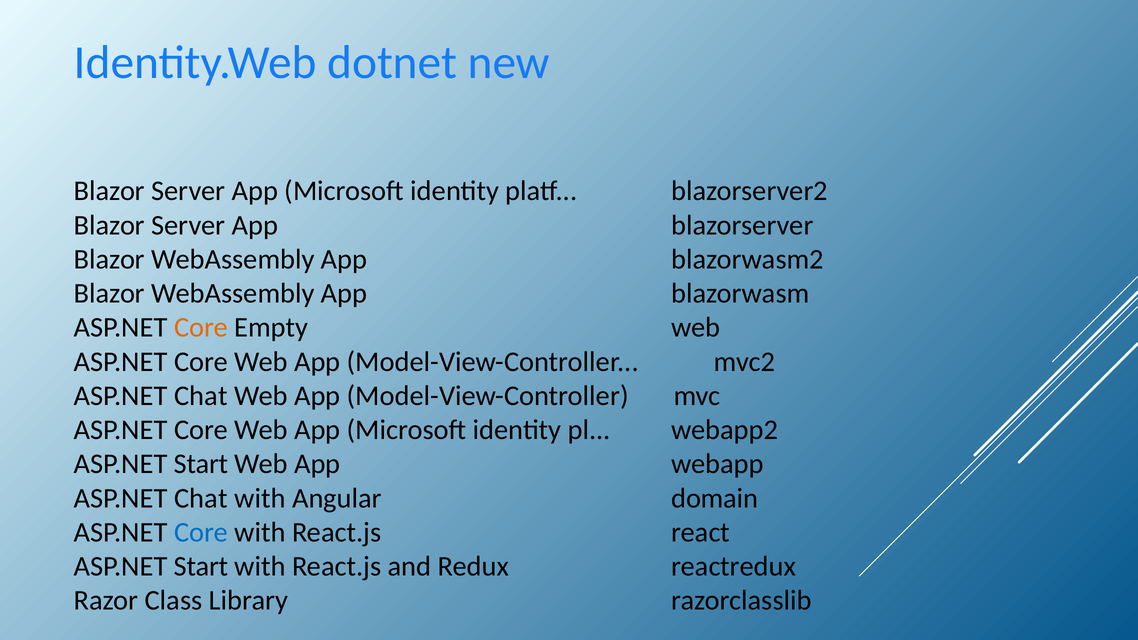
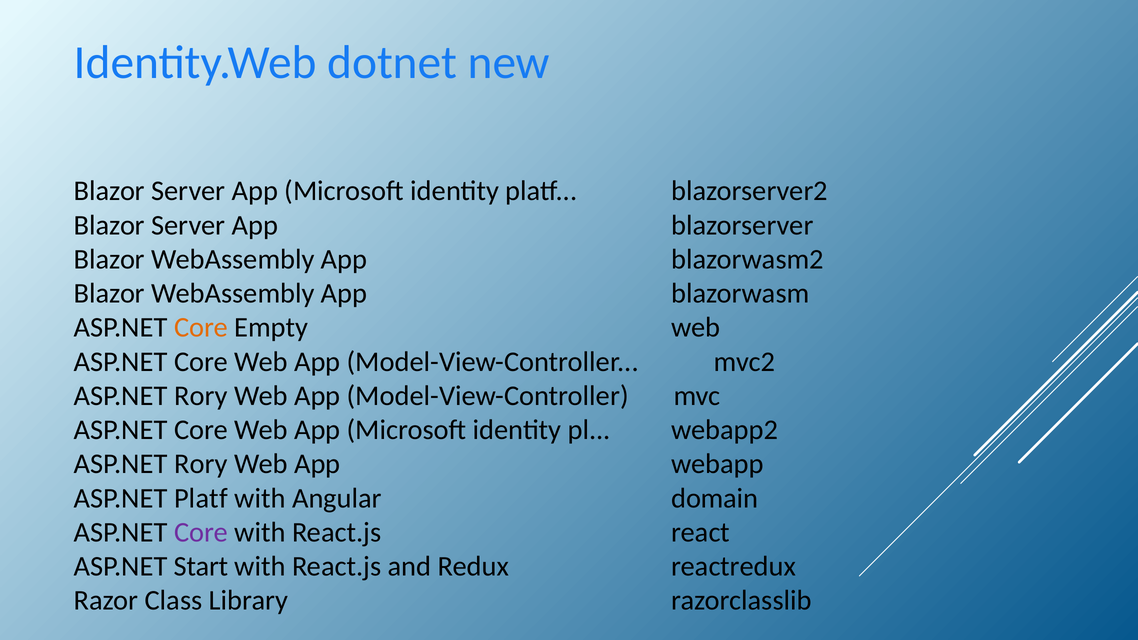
Chat: Chat -> Rory (201, 396)
Start: Start -> Rory (201, 464)
Chat: Chat -> Platf (201, 498)
Core colour: blue -> purple (201, 532)
